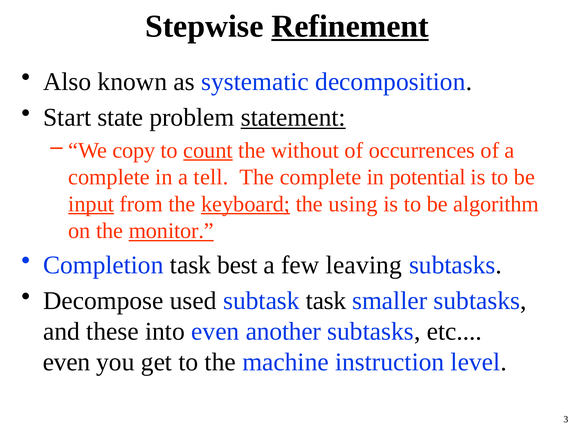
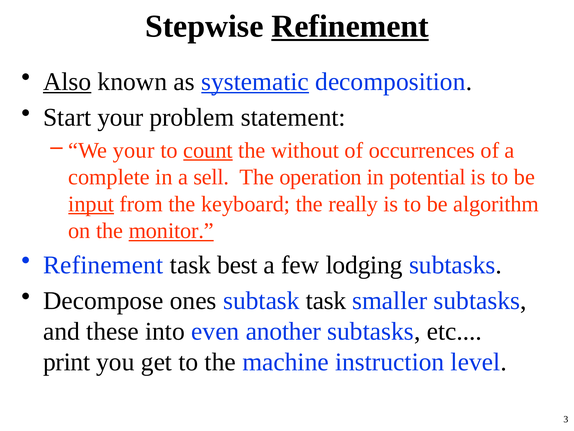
Also underline: none -> present (67, 82)
systematic underline: none -> present (255, 82)
Start state: state -> your (120, 117)
statement underline: present -> none (293, 117)
copy: copy -> your (134, 150)
tell: tell -> sell (211, 177)
The complete: complete -> operation (321, 177)
keyboard underline: present -> none (246, 204)
using: using -> really (353, 204)
Completion: Completion -> Refinement (103, 265)
leaving: leaving -> lodging (364, 265)
used: used -> ones (193, 300)
even: even -> print (67, 362)
